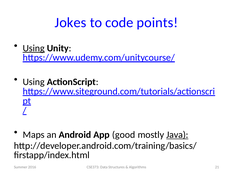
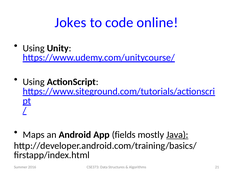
points: points -> online (157, 23)
Using underline: present -> none (34, 48)
good: good -> fields (124, 135)
